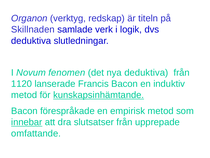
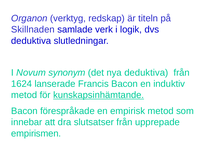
fenomen: fenomen -> synonym (67, 72)
1120: 1120 -> 1624 (22, 84)
innebar underline: present -> none (27, 122)
omfattande: omfattande -> empirismen (36, 133)
